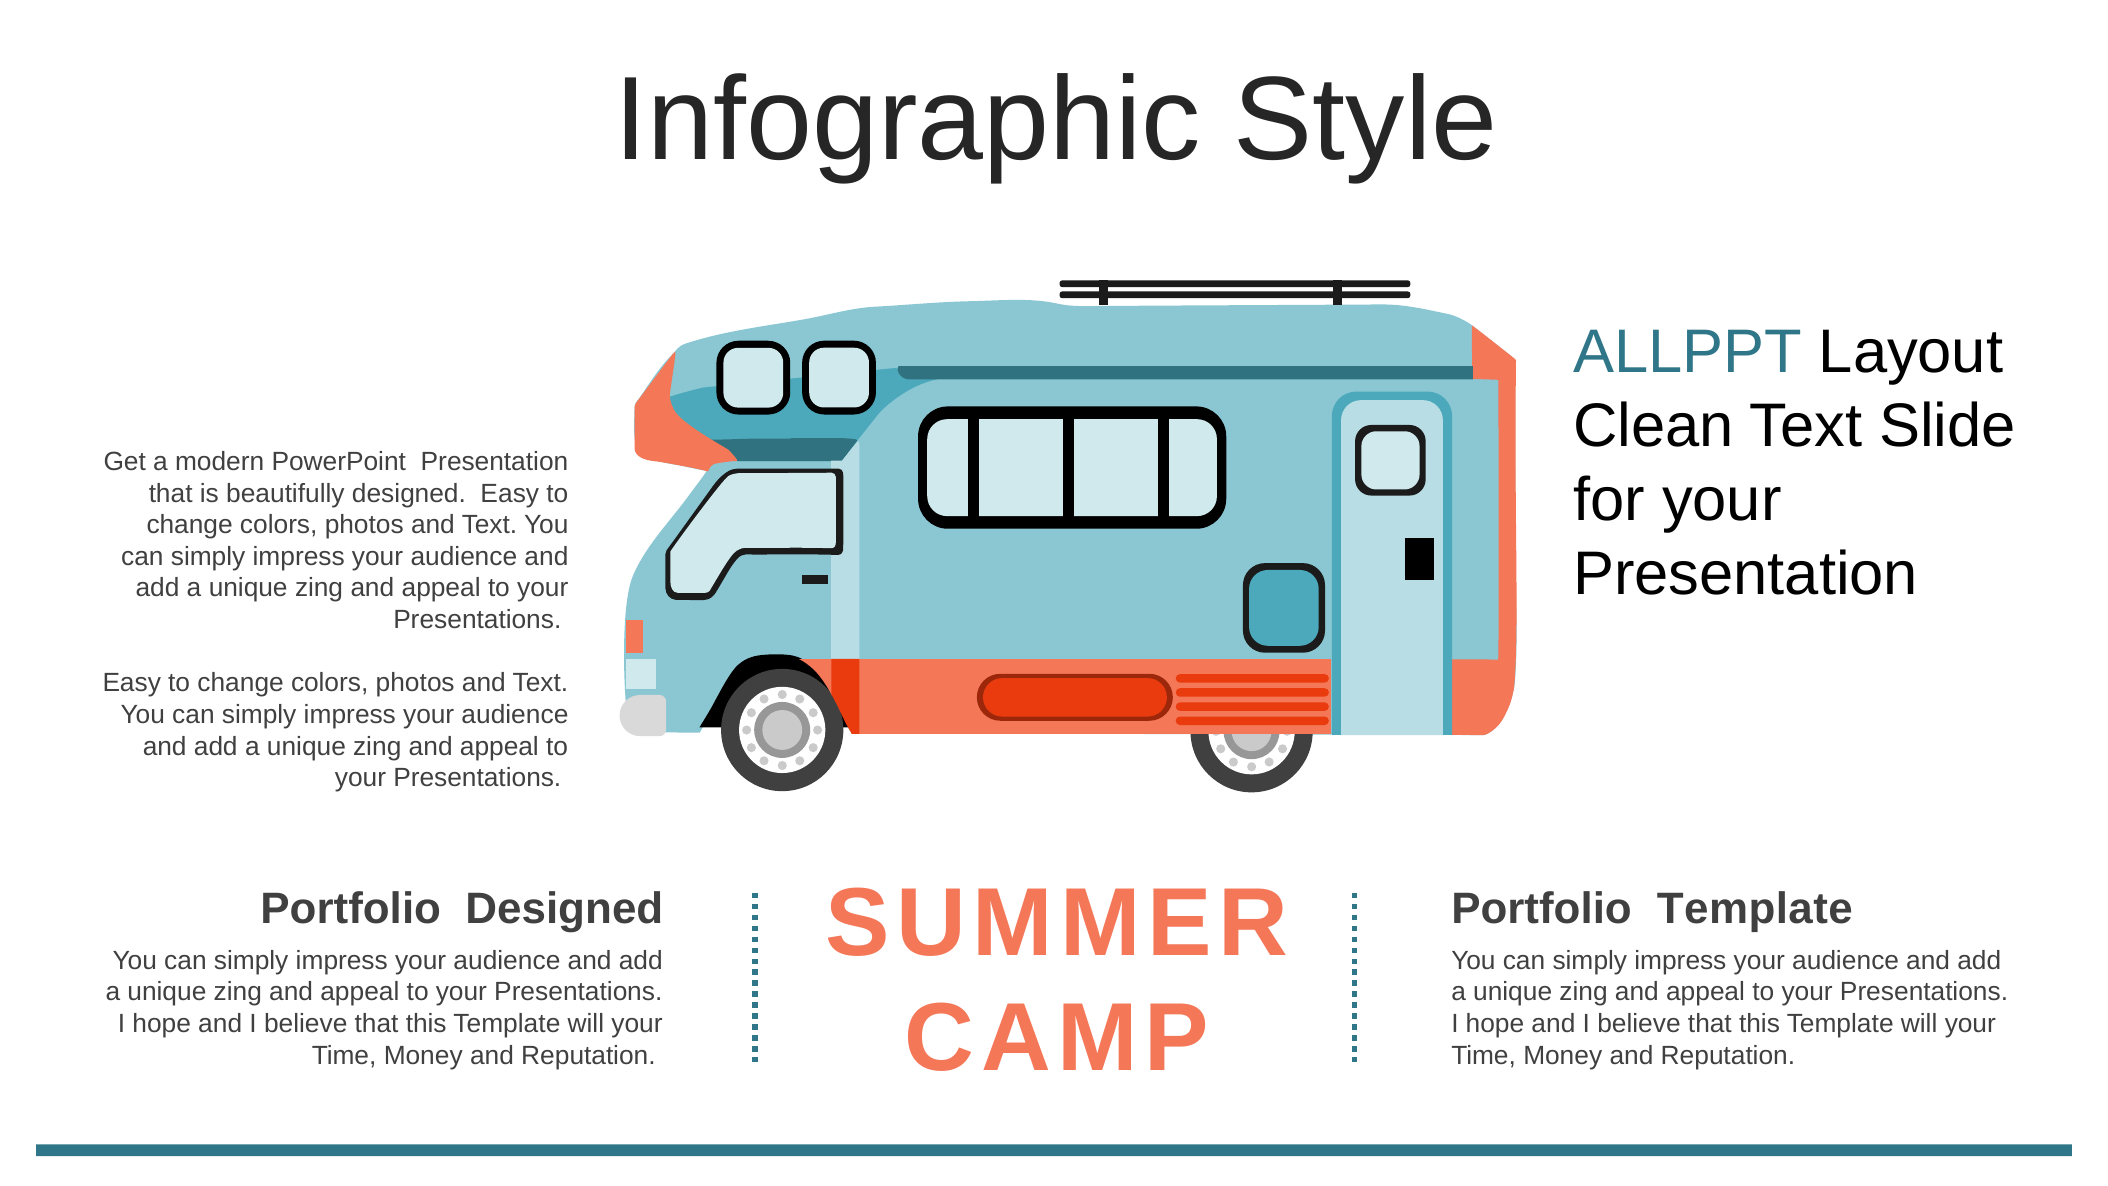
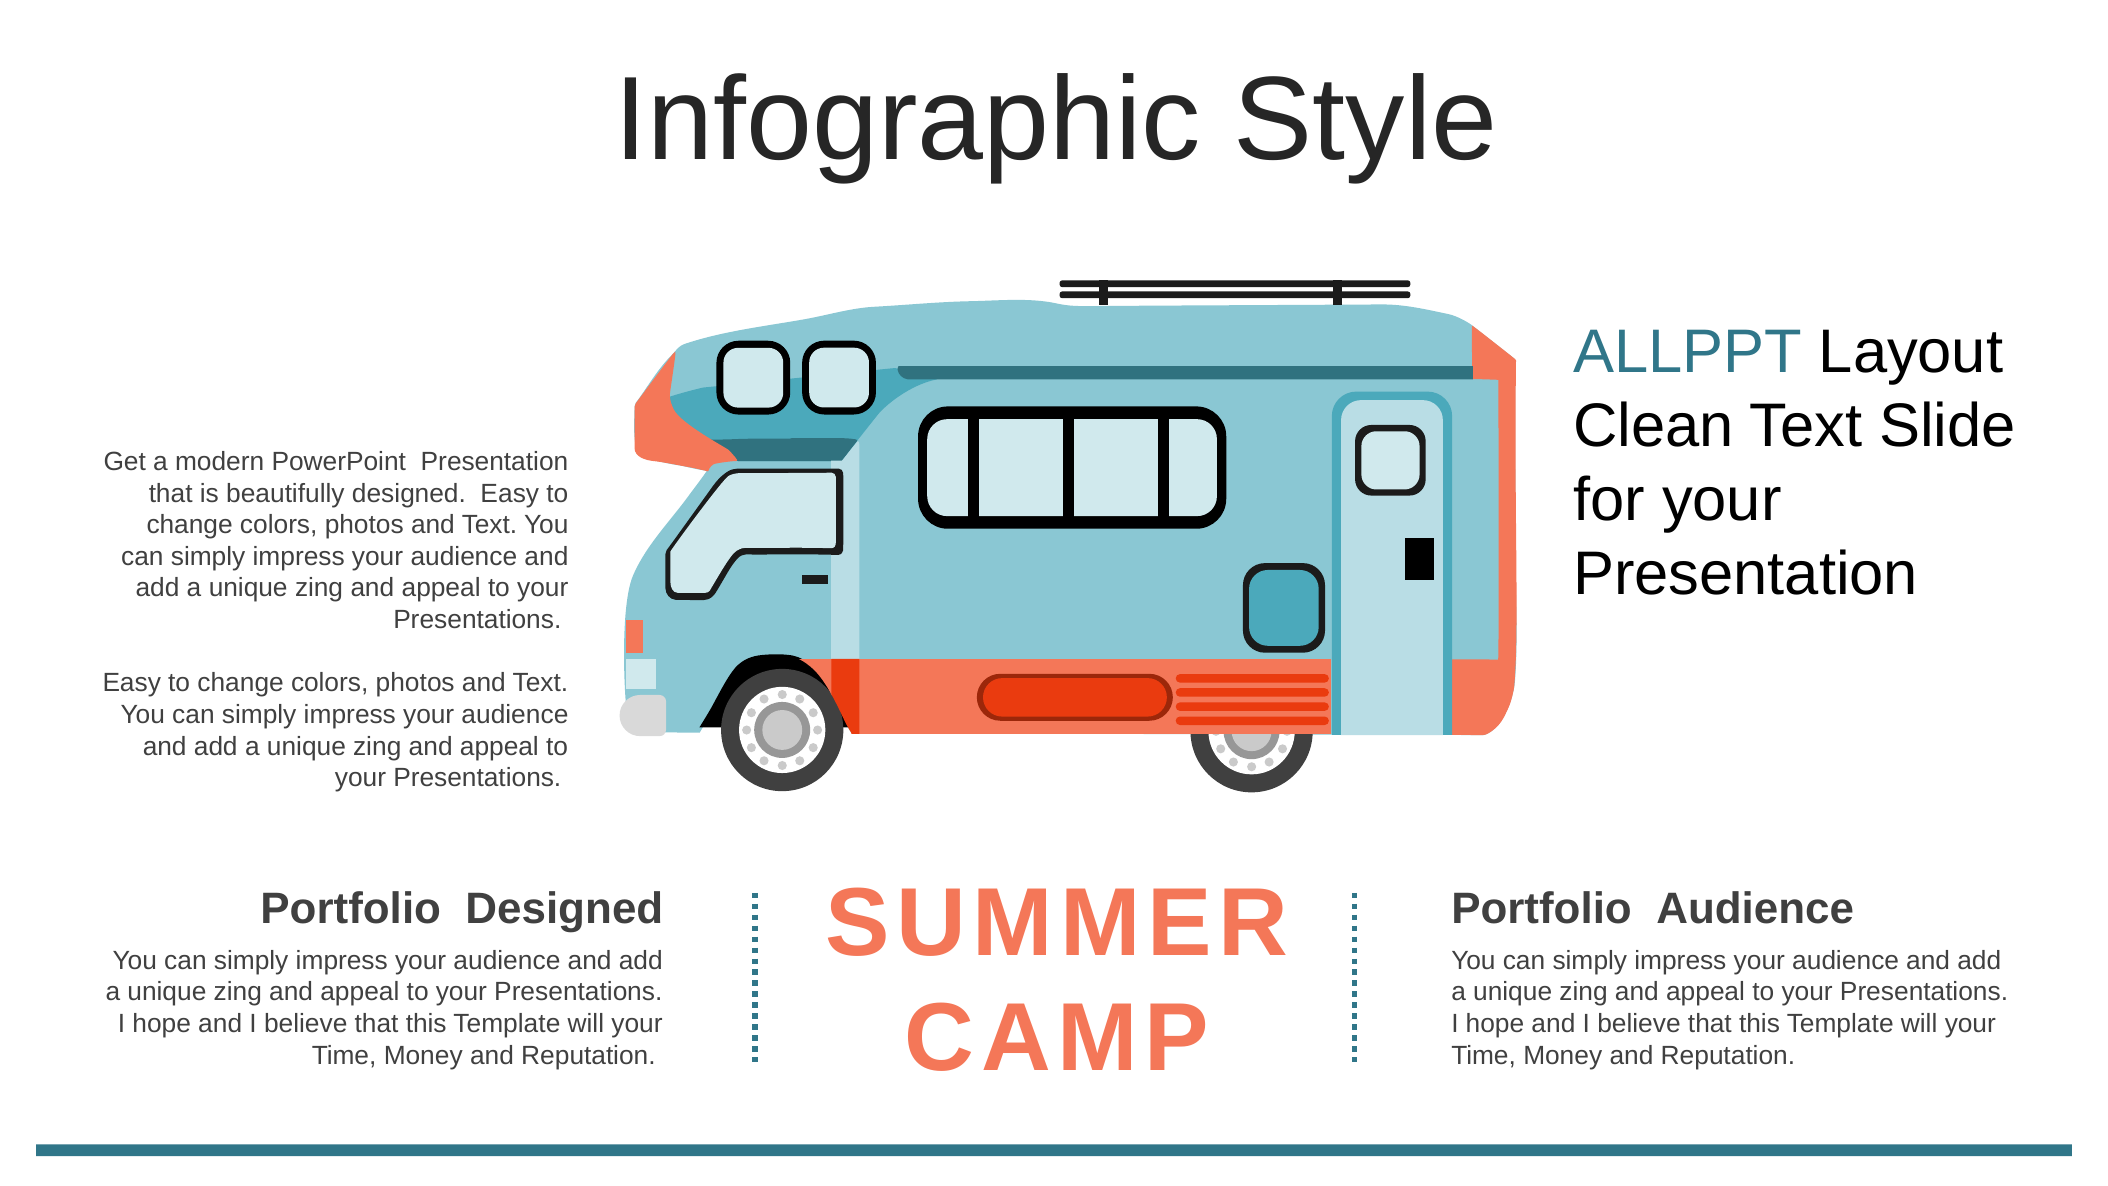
Portfolio Template: Template -> Audience (1755, 909)
